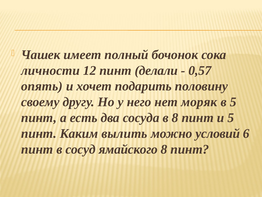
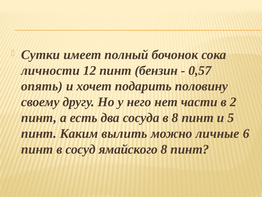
Чашек: Чашек -> Сутки (41, 55)
делали: делали -> бензин (156, 70)
моряк: моряк -> части (199, 102)
в 5: 5 -> 2 (233, 102)
условий: условий -> личные (218, 133)
